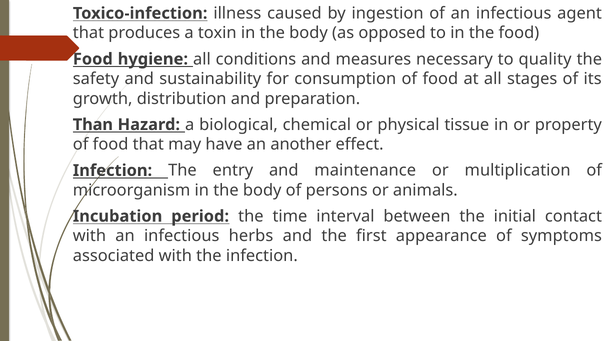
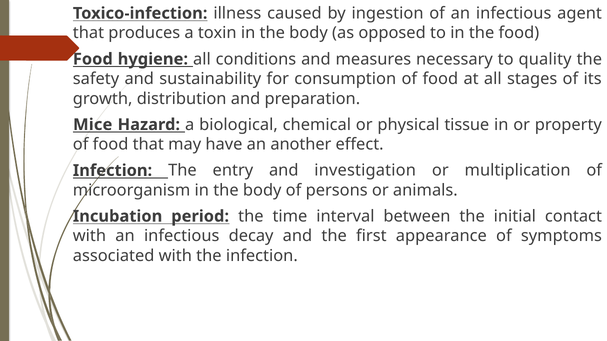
Than: Than -> Mice (93, 125)
maintenance: maintenance -> investigation (365, 171)
herbs: herbs -> decay (251, 236)
